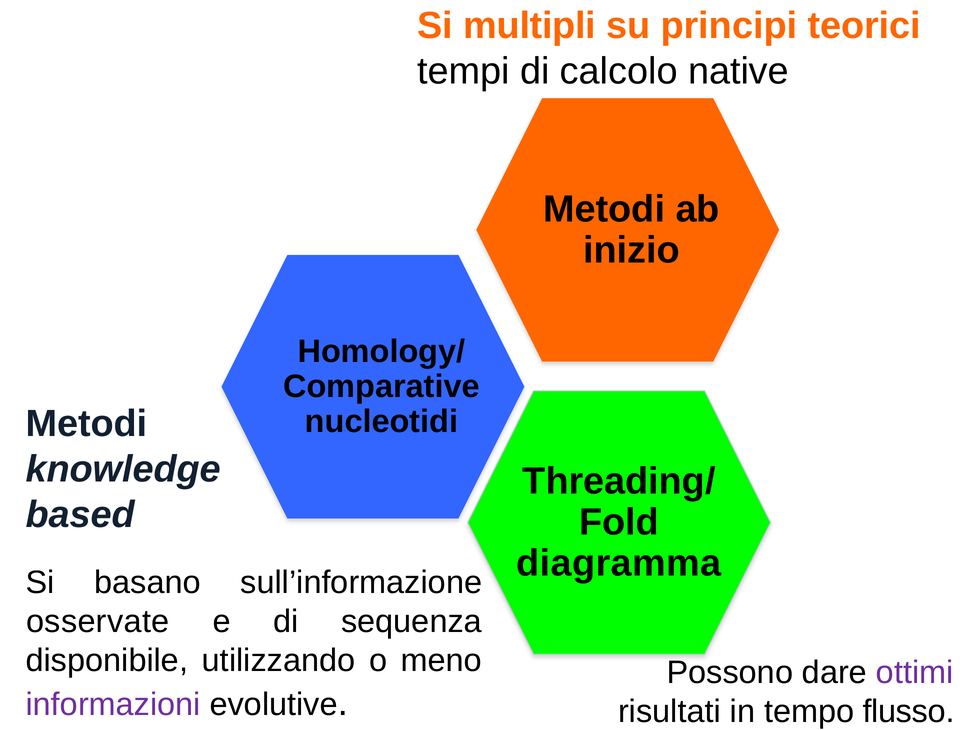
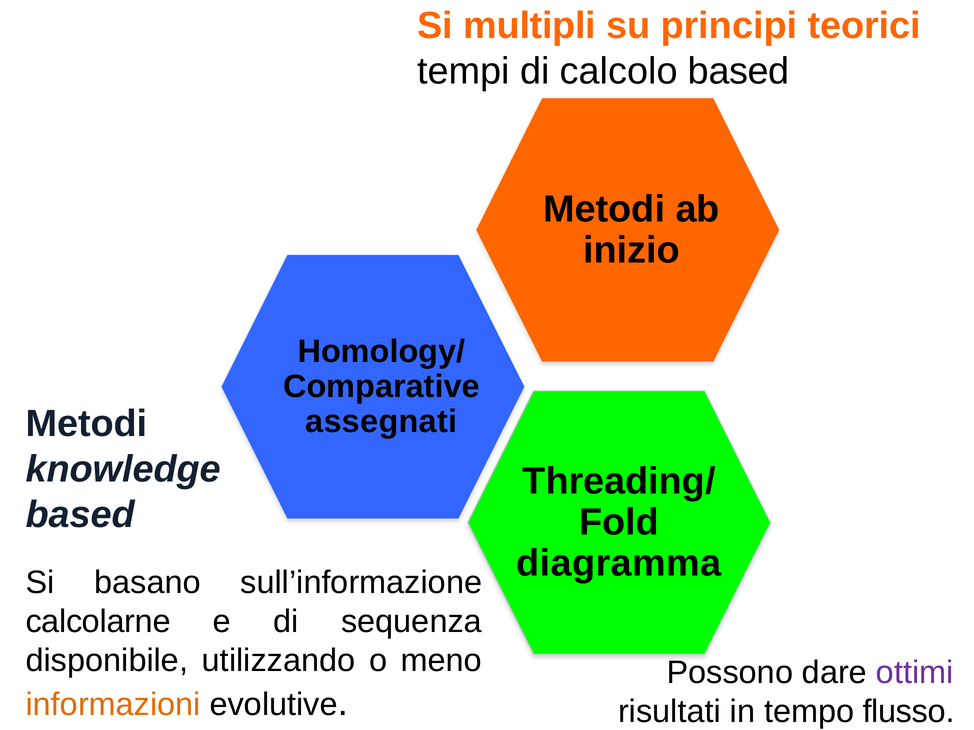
calcolo native: native -> based (739, 71)
nucleotidi: nucleotidi -> assegnati (381, 422)
osservate: osservate -> calcolarne (98, 622)
informazioni colour: purple -> orange (113, 705)
